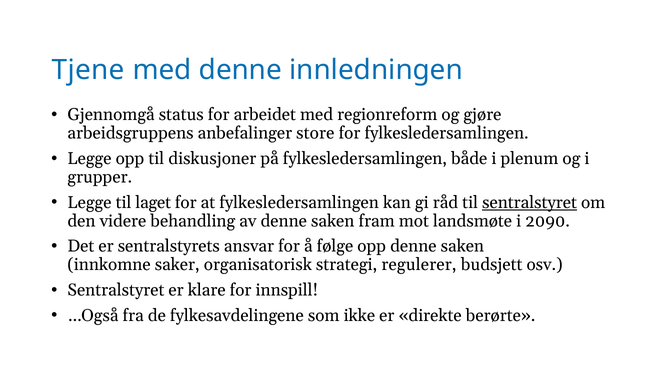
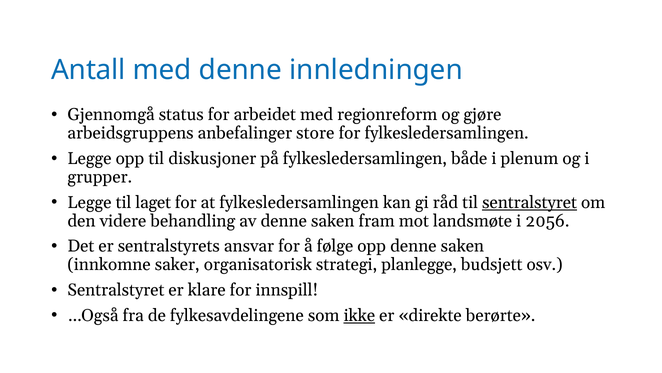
Tjene: Tjene -> Antall (88, 70)
2090: 2090 -> 2056 (548, 221)
regulerer: regulerer -> planlegge (419, 264)
ikke underline: none -> present (359, 315)
